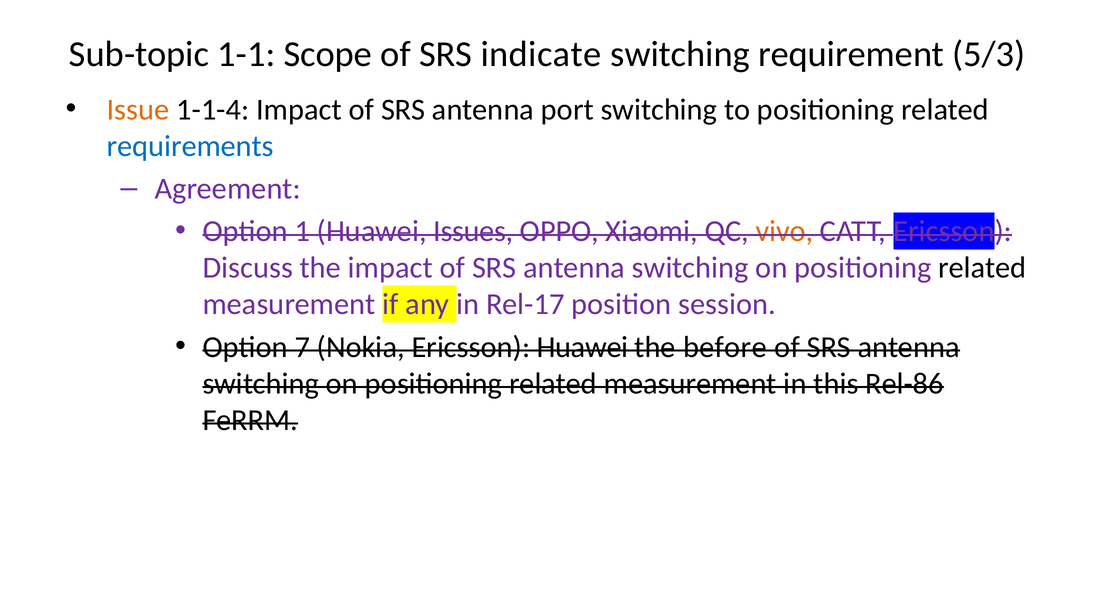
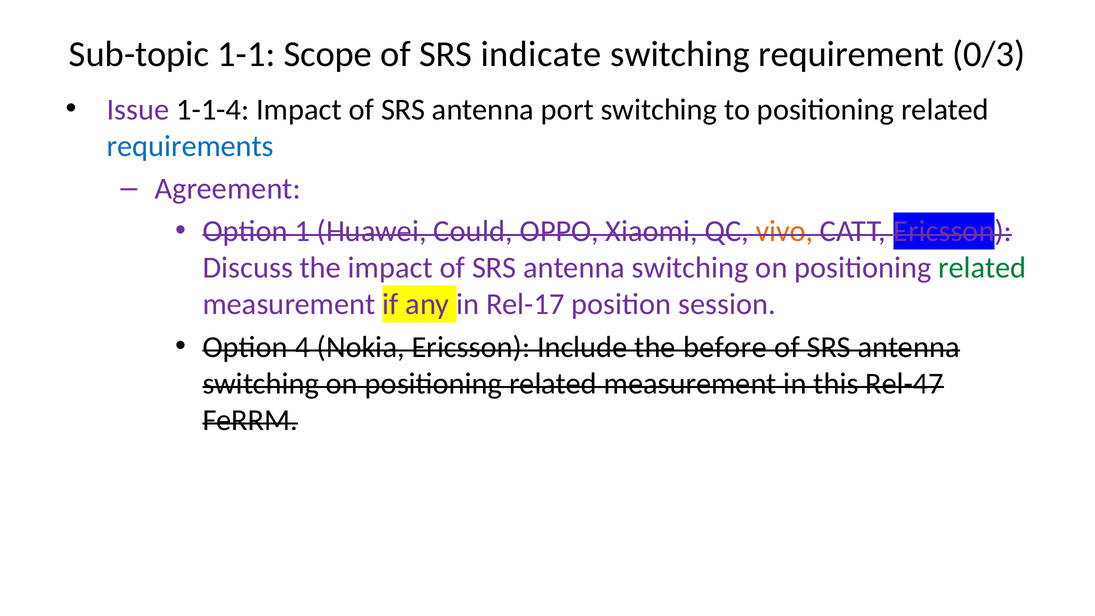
5/3: 5/3 -> 0/3 (989, 54)
Issue colour: orange -> purple (138, 110)
Issues: Issues -> Could (473, 231)
related colour: black -> green (982, 268)
7: 7 -> 4 (302, 347)
Ericsson Huawei: Huawei -> Include (582, 347)
Rel-86: Rel-86 -> Rel-47 (905, 383)
